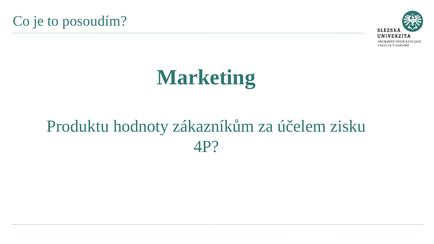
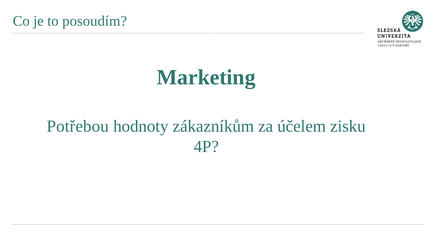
Produktu: Produktu -> Potřebou (78, 126)
